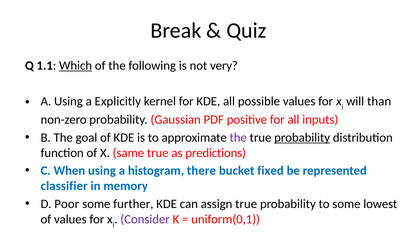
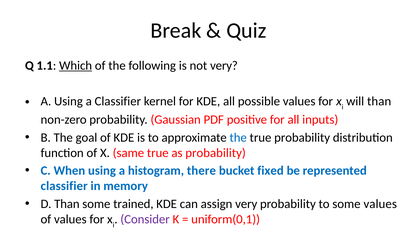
a Explicitly: Explicitly -> Classifier (118, 101)
the colour: purple -> blue (238, 137)
probability underline: present -> none (302, 137)
as predictions: predictions -> probability (216, 153)
D Poor: Poor -> Than (67, 203)
further: further -> trained (133, 203)
assign true: true -> very (246, 203)
some lowest: lowest -> values (380, 203)
